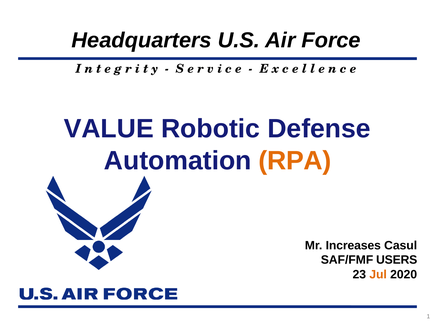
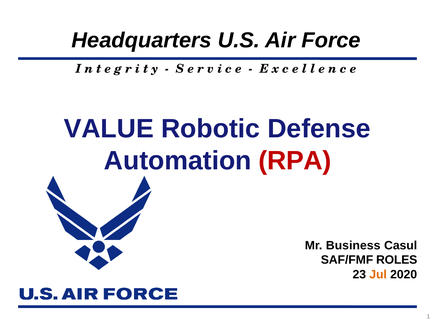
RPA colour: orange -> red (295, 161)
Increases: Increases -> Business (353, 246)
USERS: USERS -> ROLES (397, 260)
